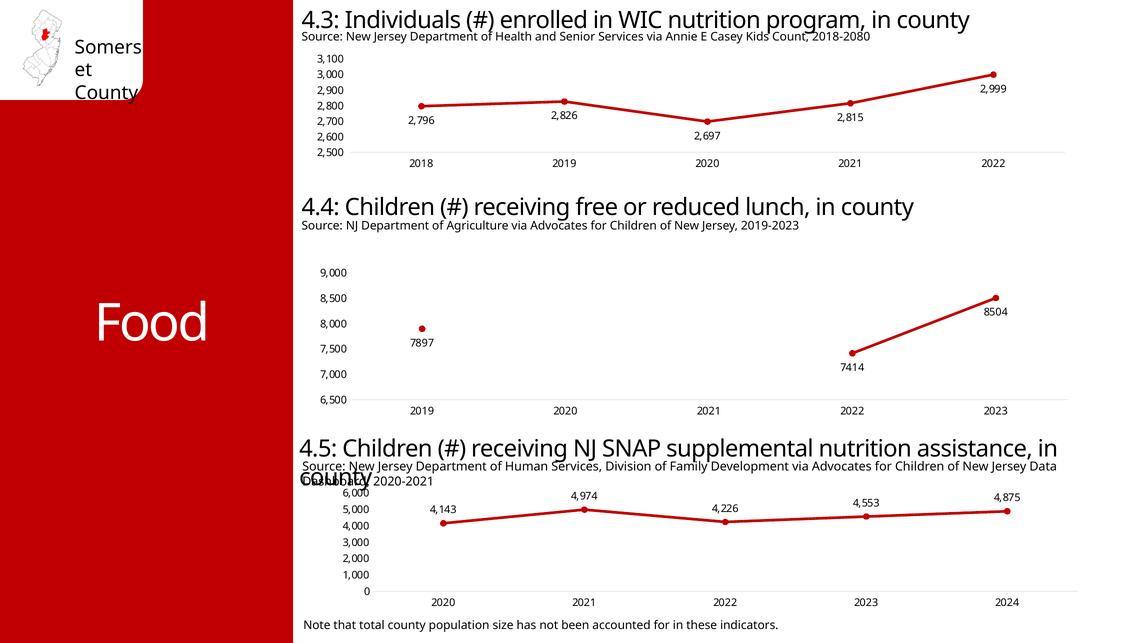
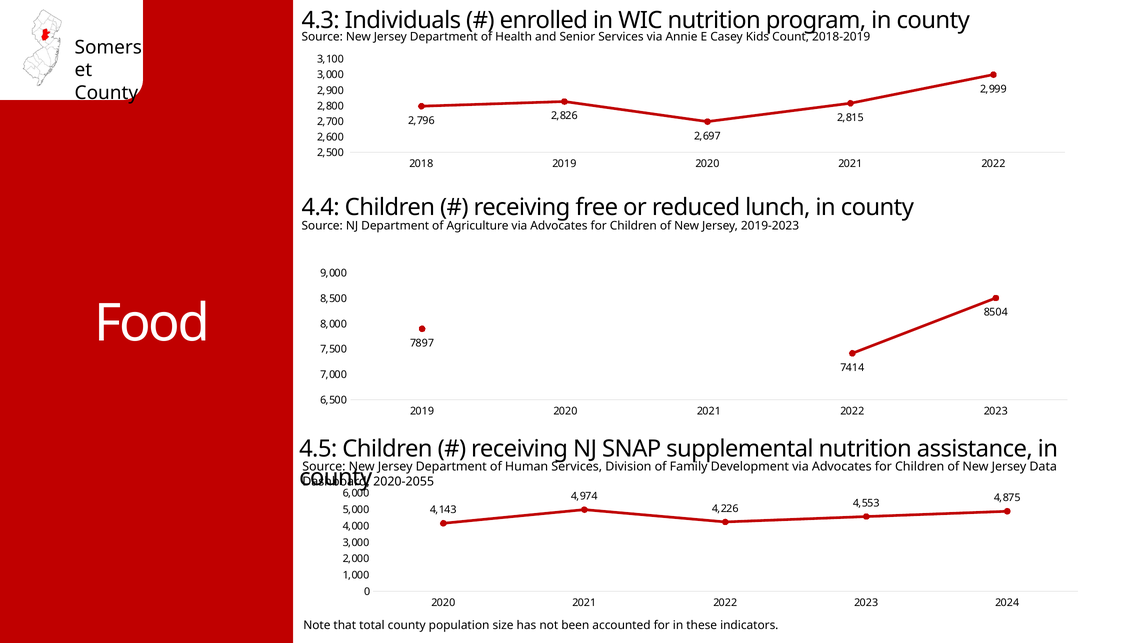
2018-2080: 2018-2080 -> 2018-2019 (841, 37)
2020-2021: 2020-2021 -> 2020-2055 (404, 482)
